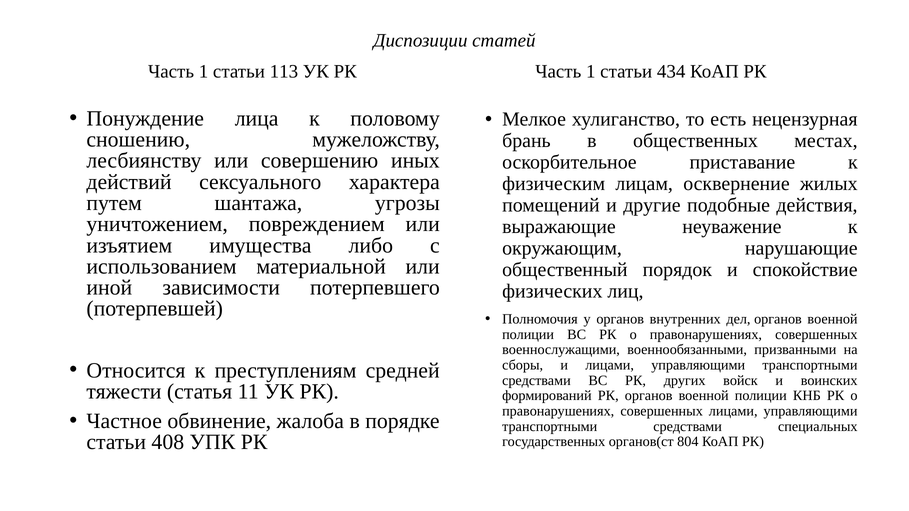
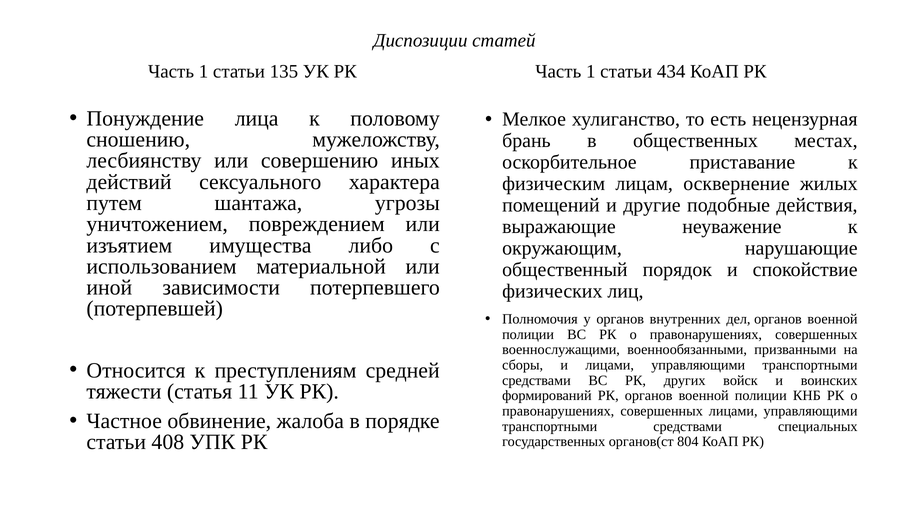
113: 113 -> 135 (284, 72)
